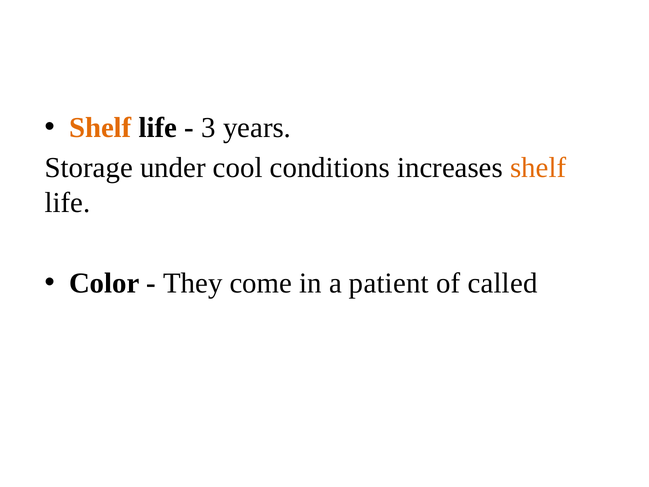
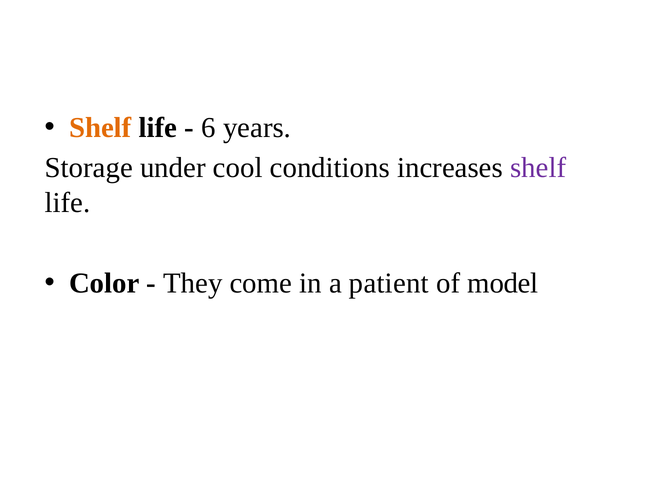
3: 3 -> 6 (209, 127)
shelf colour: orange -> purple (538, 168)
called: called -> model (503, 283)
